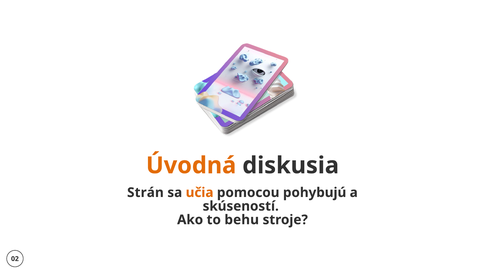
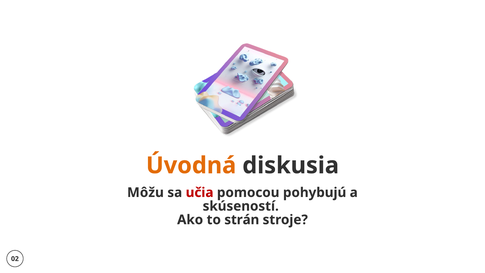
Strán: Strán -> Môžu (145, 192)
učia colour: orange -> red (200, 192)
behu: behu -> strán (242, 220)
